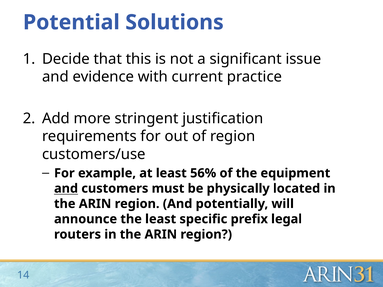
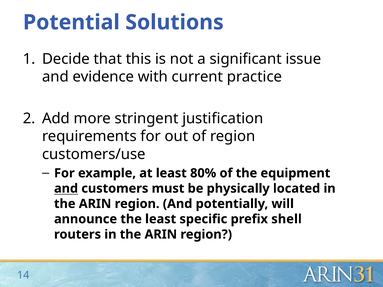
56%: 56% -> 80% (203, 173)
legal: legal -> shell (287, 219)
